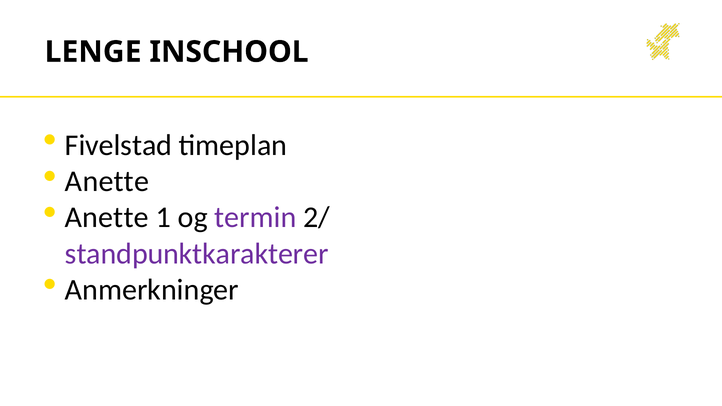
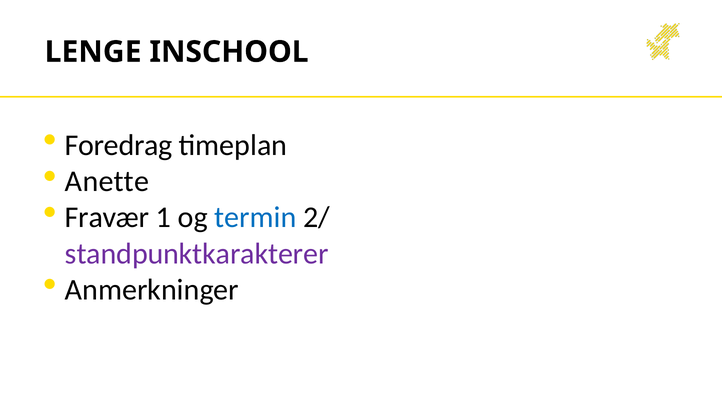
Fivelstad: Fivelstad -> Foredrag (119, 145)
Anette: Anette -> Fravær (107, 218)
termin colour: purple -> blue (255, 218)
